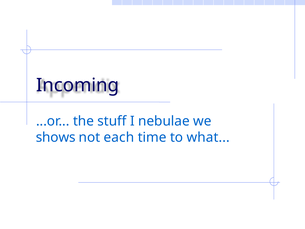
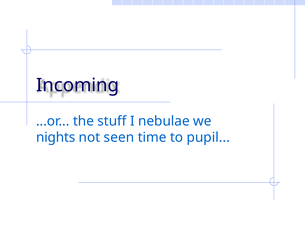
shows: shows -> nights (56, 137)
each: each -> seen (119, 137)
what: what -> pupil (208, 137)
